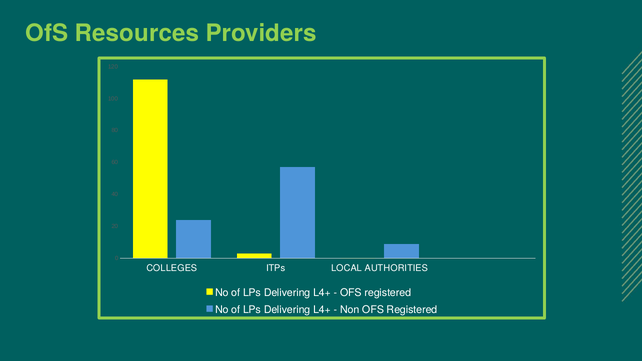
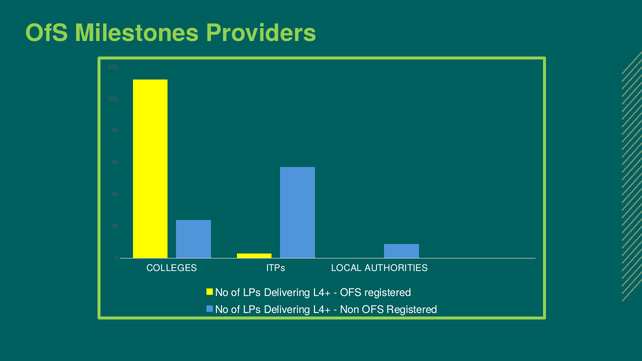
Resources: Resources -> Milestones (137, 33)
